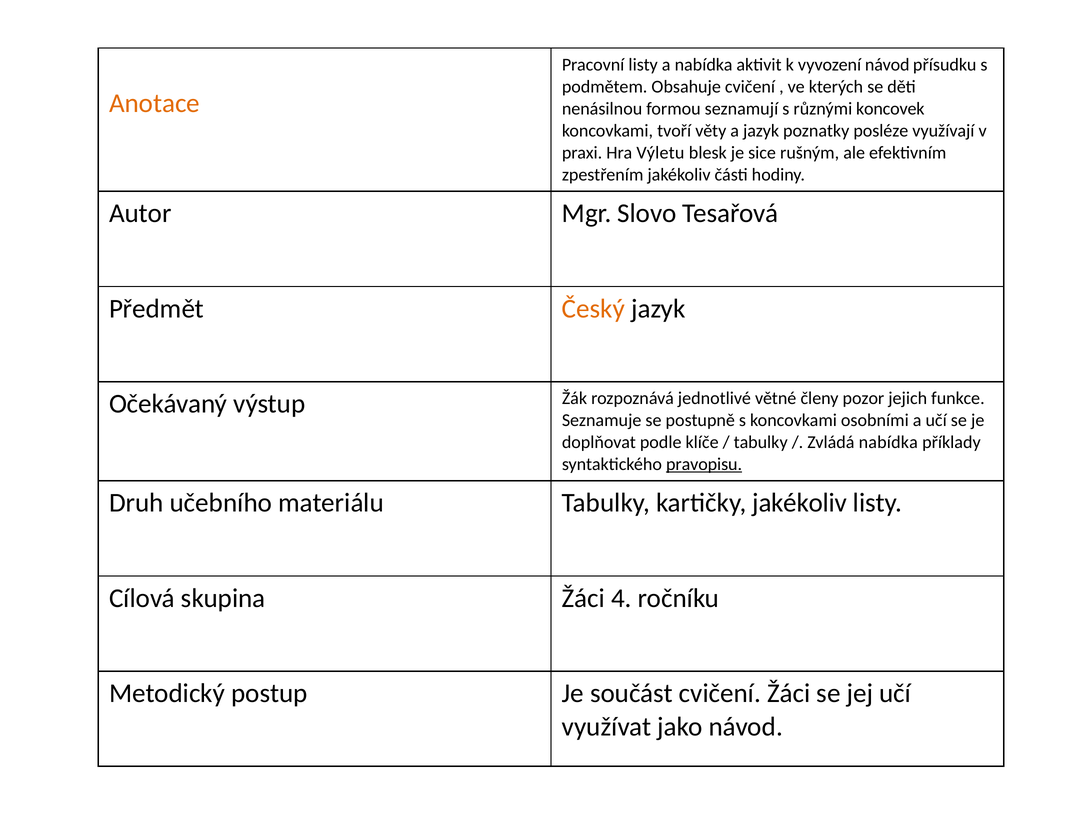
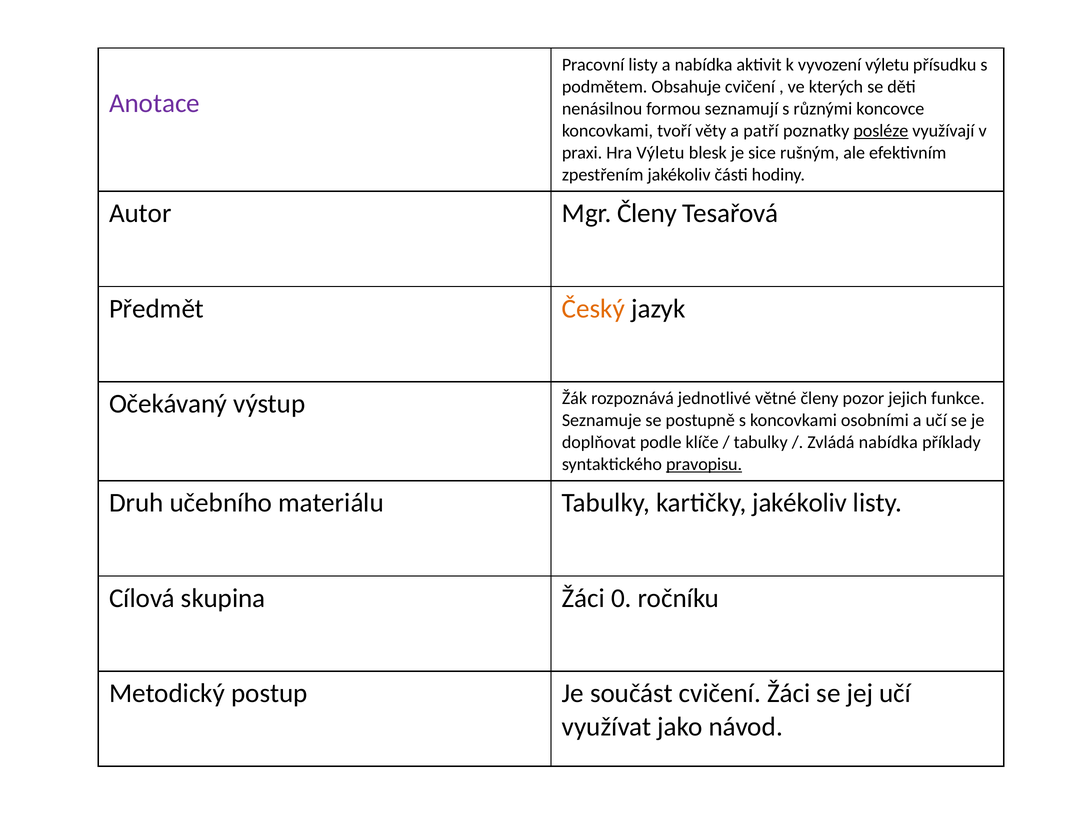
vyvození návod: návod -> výletu (887, 65)
Anotace colour: orange -> purple (155, 103)
koncovek: koncovek -> koncovce (890, 109)
a jazyk: jazyk -> patří (761, 131)
posléze underline: none -> present (881, 131)
Mgr Slovo: Slovo -> Členy (647, 213)
4: 4 -> 0 (621, 598)
